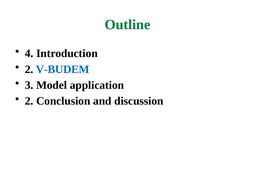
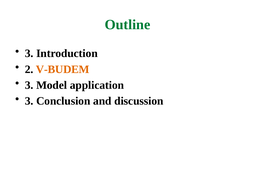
4: 4 -> 3 (29, 53)
V-BUDEM colour: blue -> orange (63, 69)
2: 2 -> 3 (29, 101)
